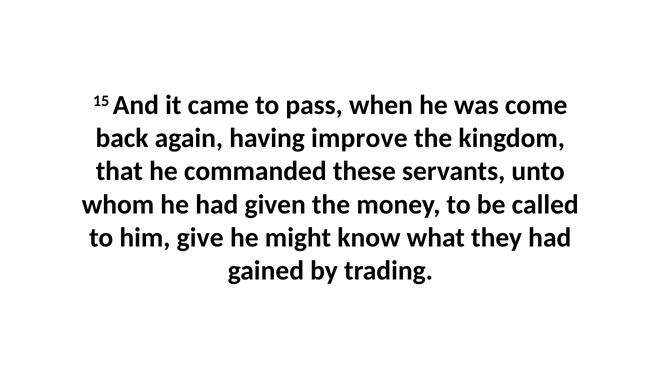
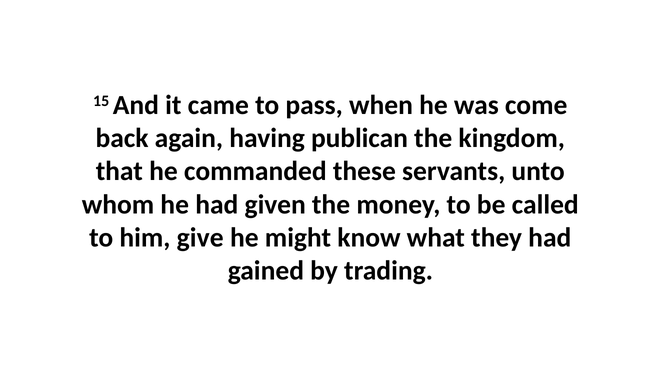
improve: improve -> publican (359, 138)
